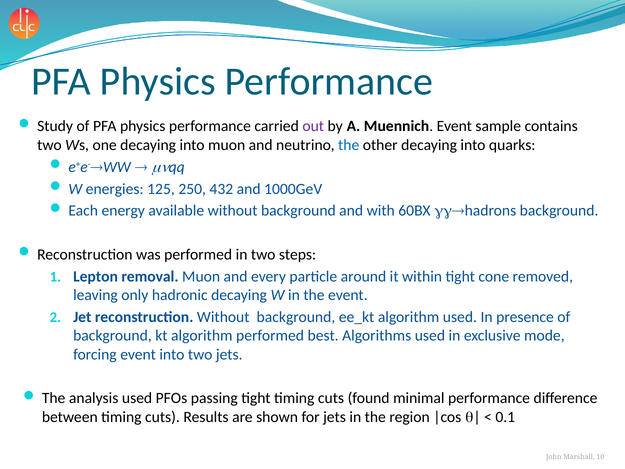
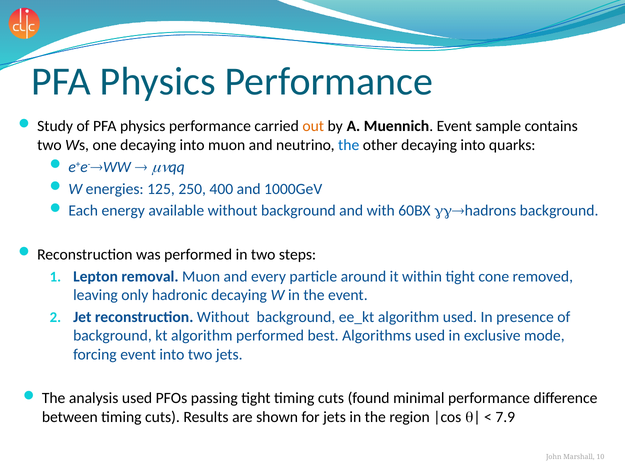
out colour: purple -> orange (313, 126)
432: 432 -> 400 (221, 189)
0.1: 0.1 -> 7.9 (505, 417)
